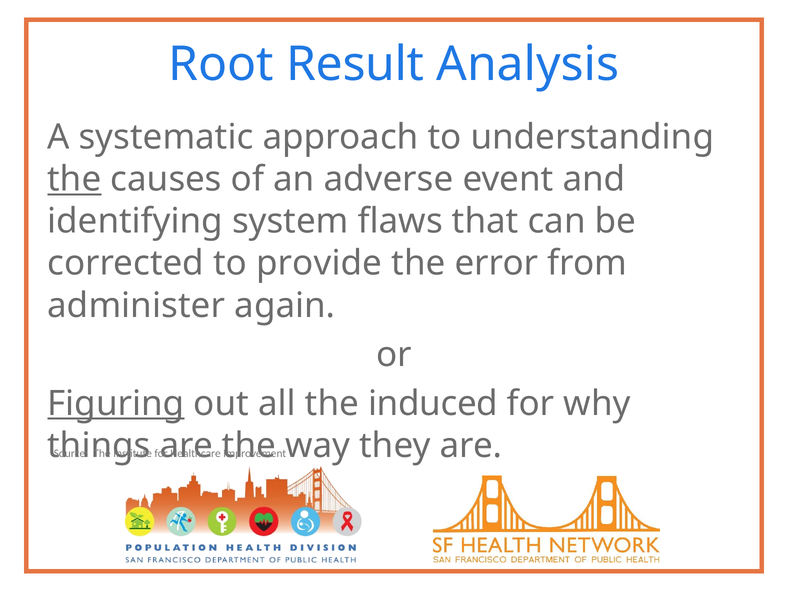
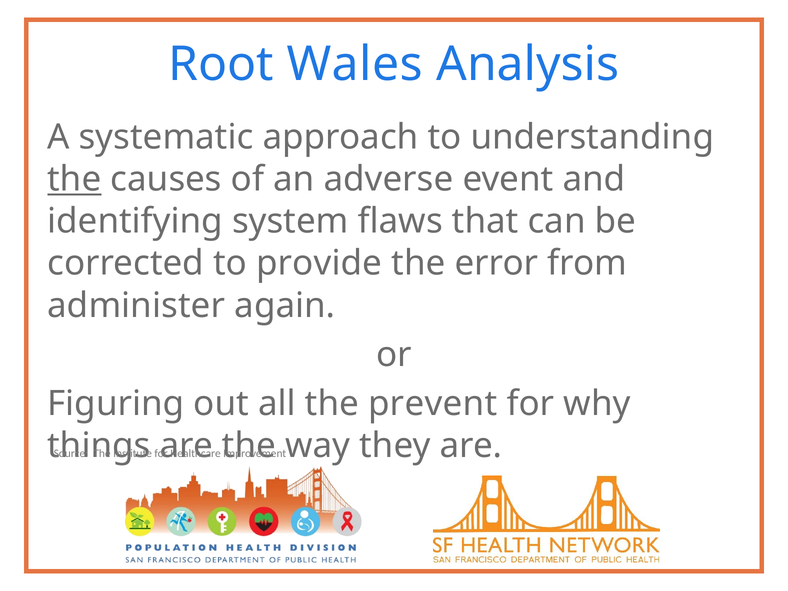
Result: Result -> Wales (355, 64)
Figuring underline: present -> none (116, 404)
induced: induced -> prevent (433, 404)
